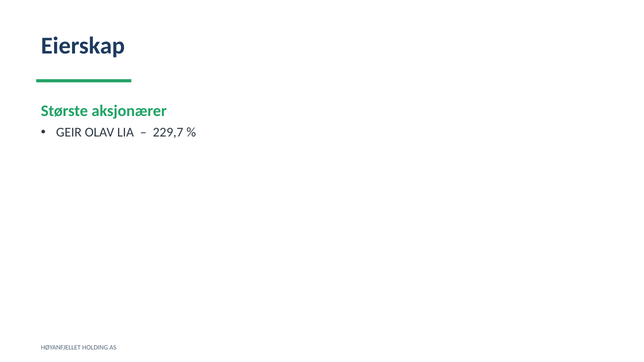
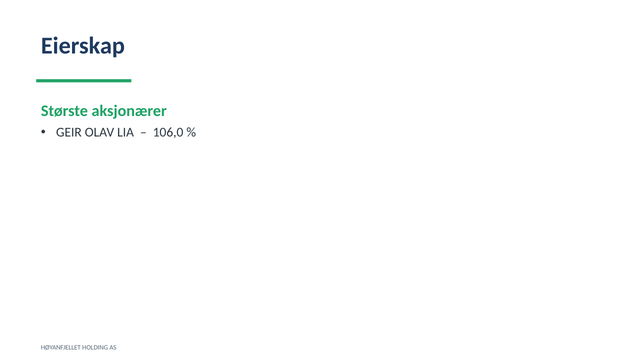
229,7: 229,7 -> 106,0 (168, 132)
